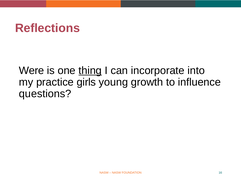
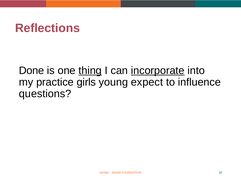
Were: Were -> Done (32, 70)
incorporate underline: none -> present (158, 70)
growth: growth -> expect (147, 82)
